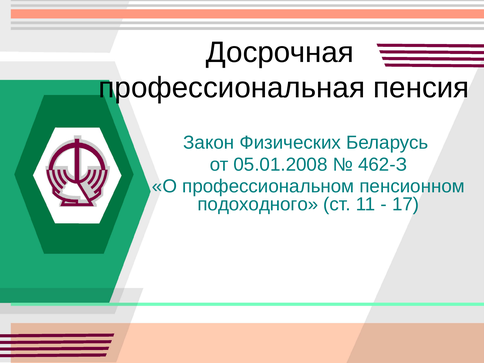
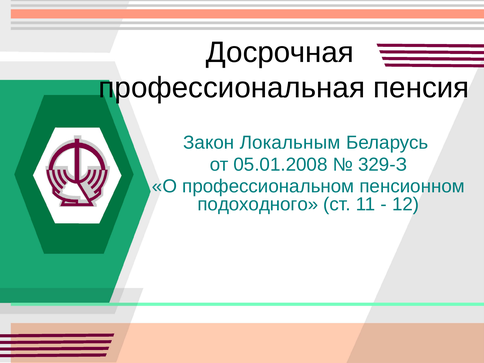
Физических: Физических -> Локальным (290, 143)
462-З: 462-З -> 329-З (383, 164)
17: 17 -> 12 (406, 204)
